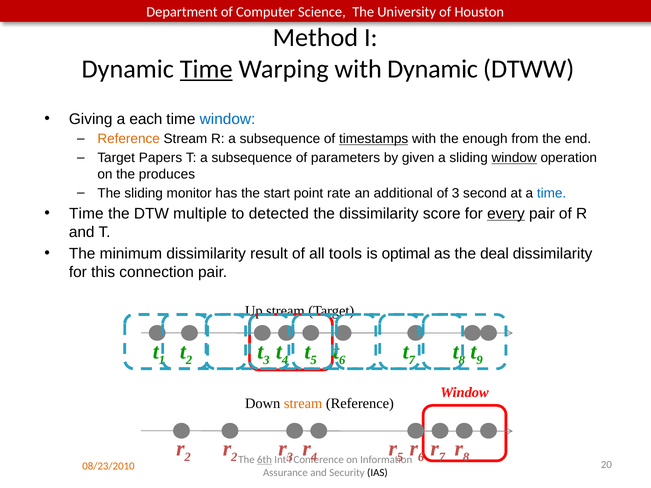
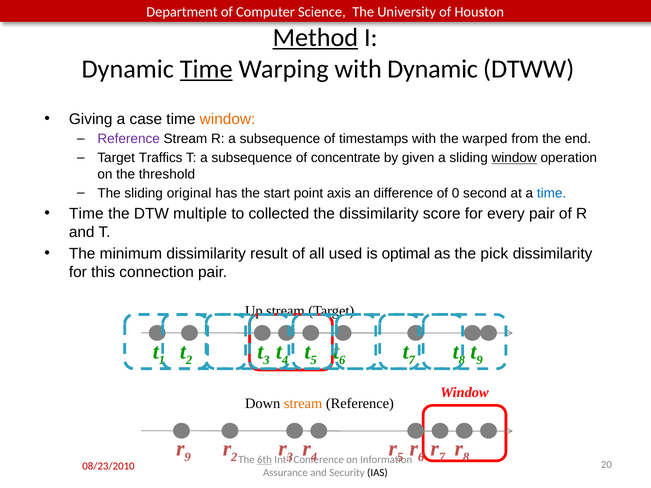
Method underline: none -> present (315, 38)
each: each -> case (146, 119)
window colour: blue -> orange (228, 119)
Reference colour: orange -> purple (129, 139)
timestamps underline: present -> none (374, 139)
enough: enough -> warped (485, 139)
Papers: Papers -> Traffics (161, 158)
parameters: parameters -> concentrate (346, 158)
produces: produces -> threshold (167, 174)
monitor: monitor -> original (189, 193)
rate: rate -> axis (339, 193)
additional: additional -> difference (403, 193)
of 3: 3 -> 0 (456, 193)
detected: detected -> collected (279, 214)
every underline: present -> none (506, 214)
tools: tools -> used (346, 254)
deal: deal -> pick (494, 254)
2: 2 -> 9 (188, 457)
08/23/2010 colour: orange -> red (108, 466)
